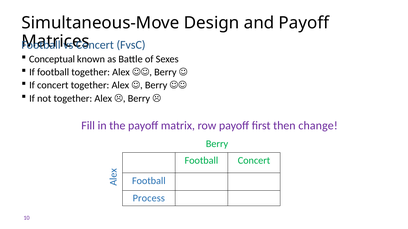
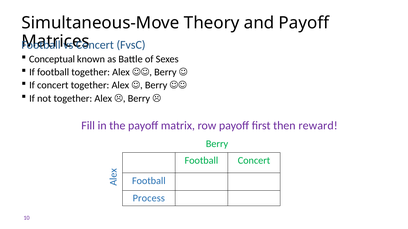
Design: Design -> Theory (212, 23)
change: change -> reward (318, 126)
